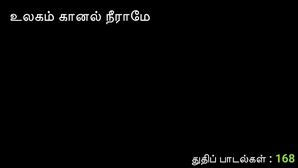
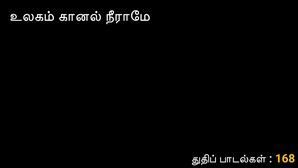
168 colour: light green -> yellow (285, 158)
